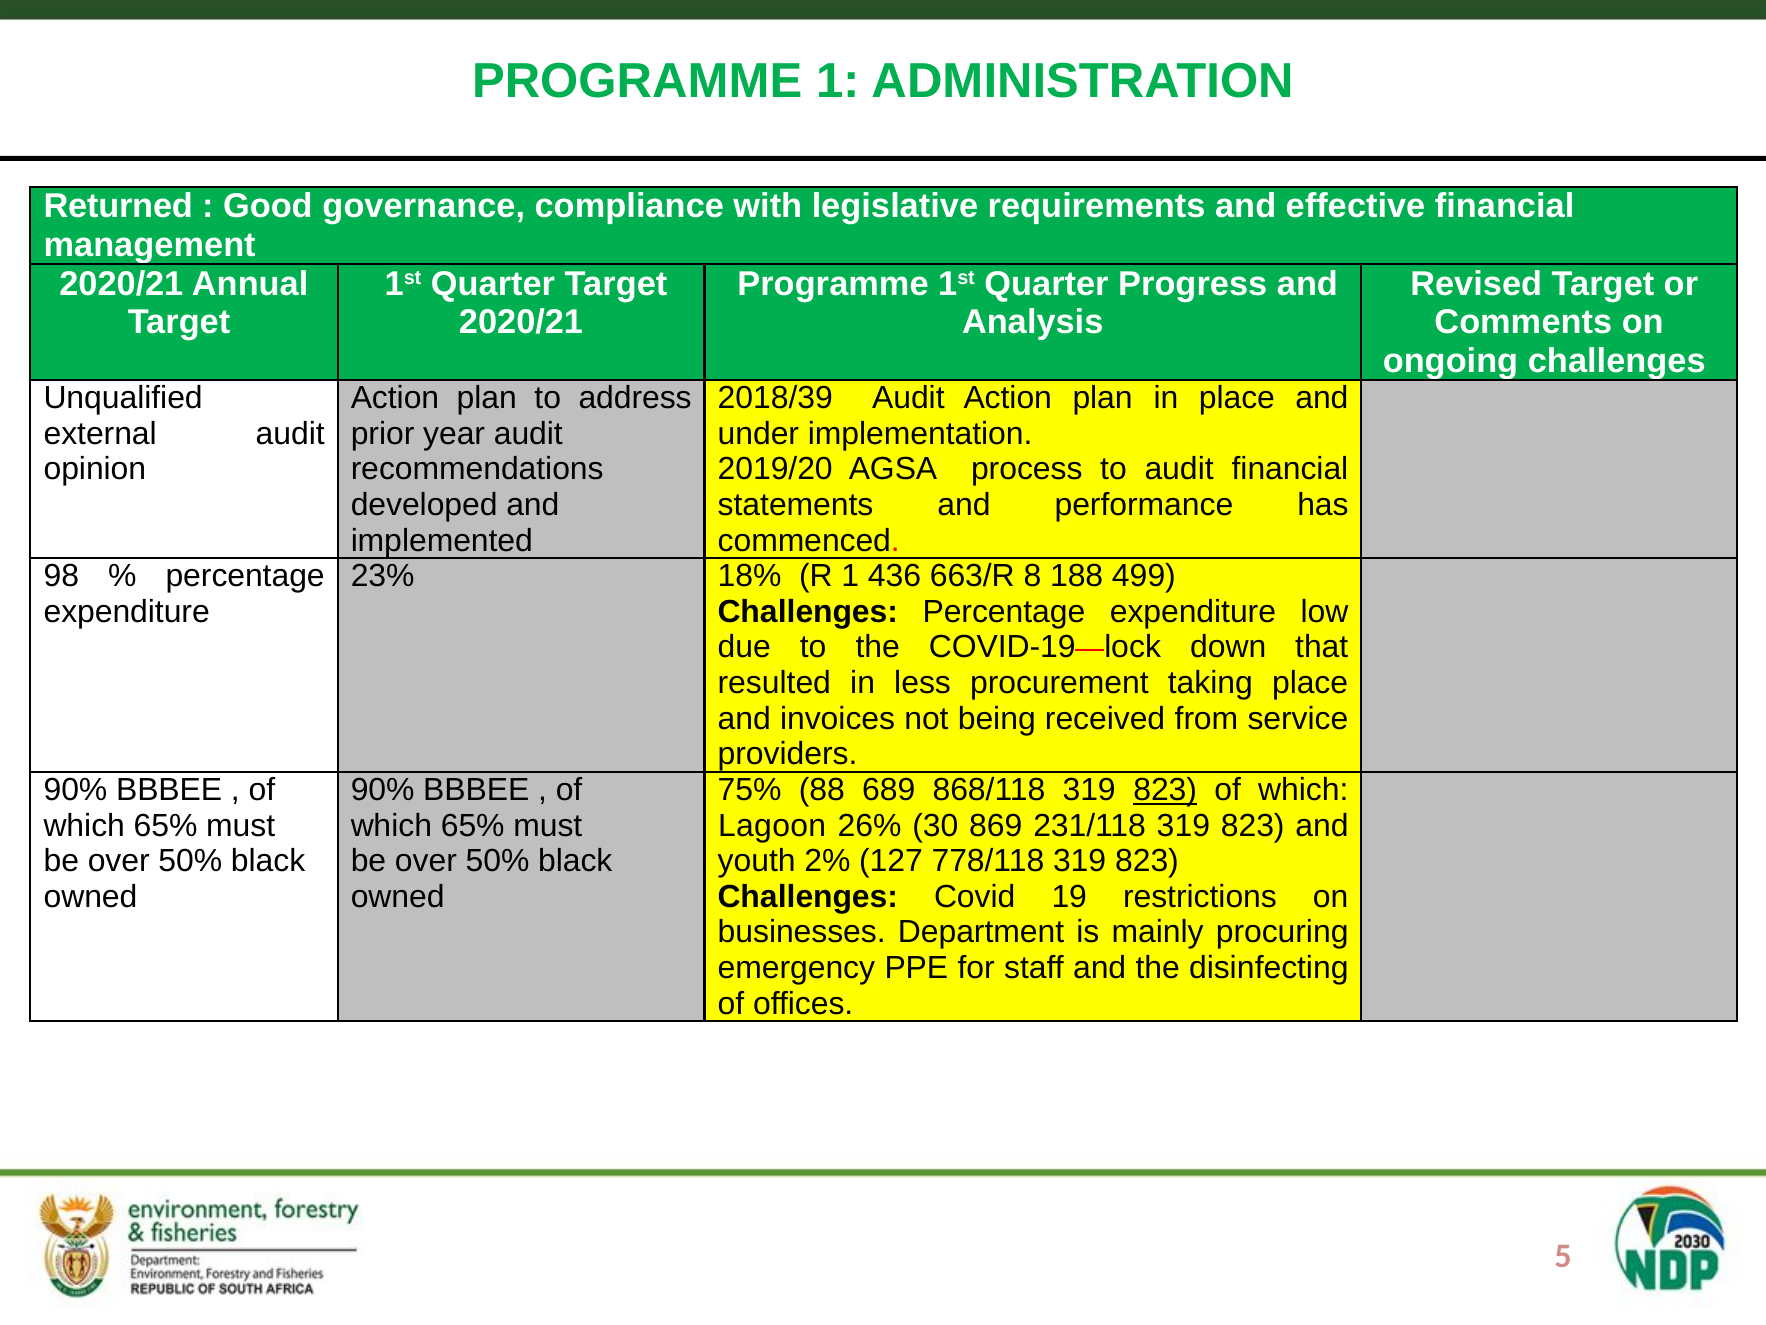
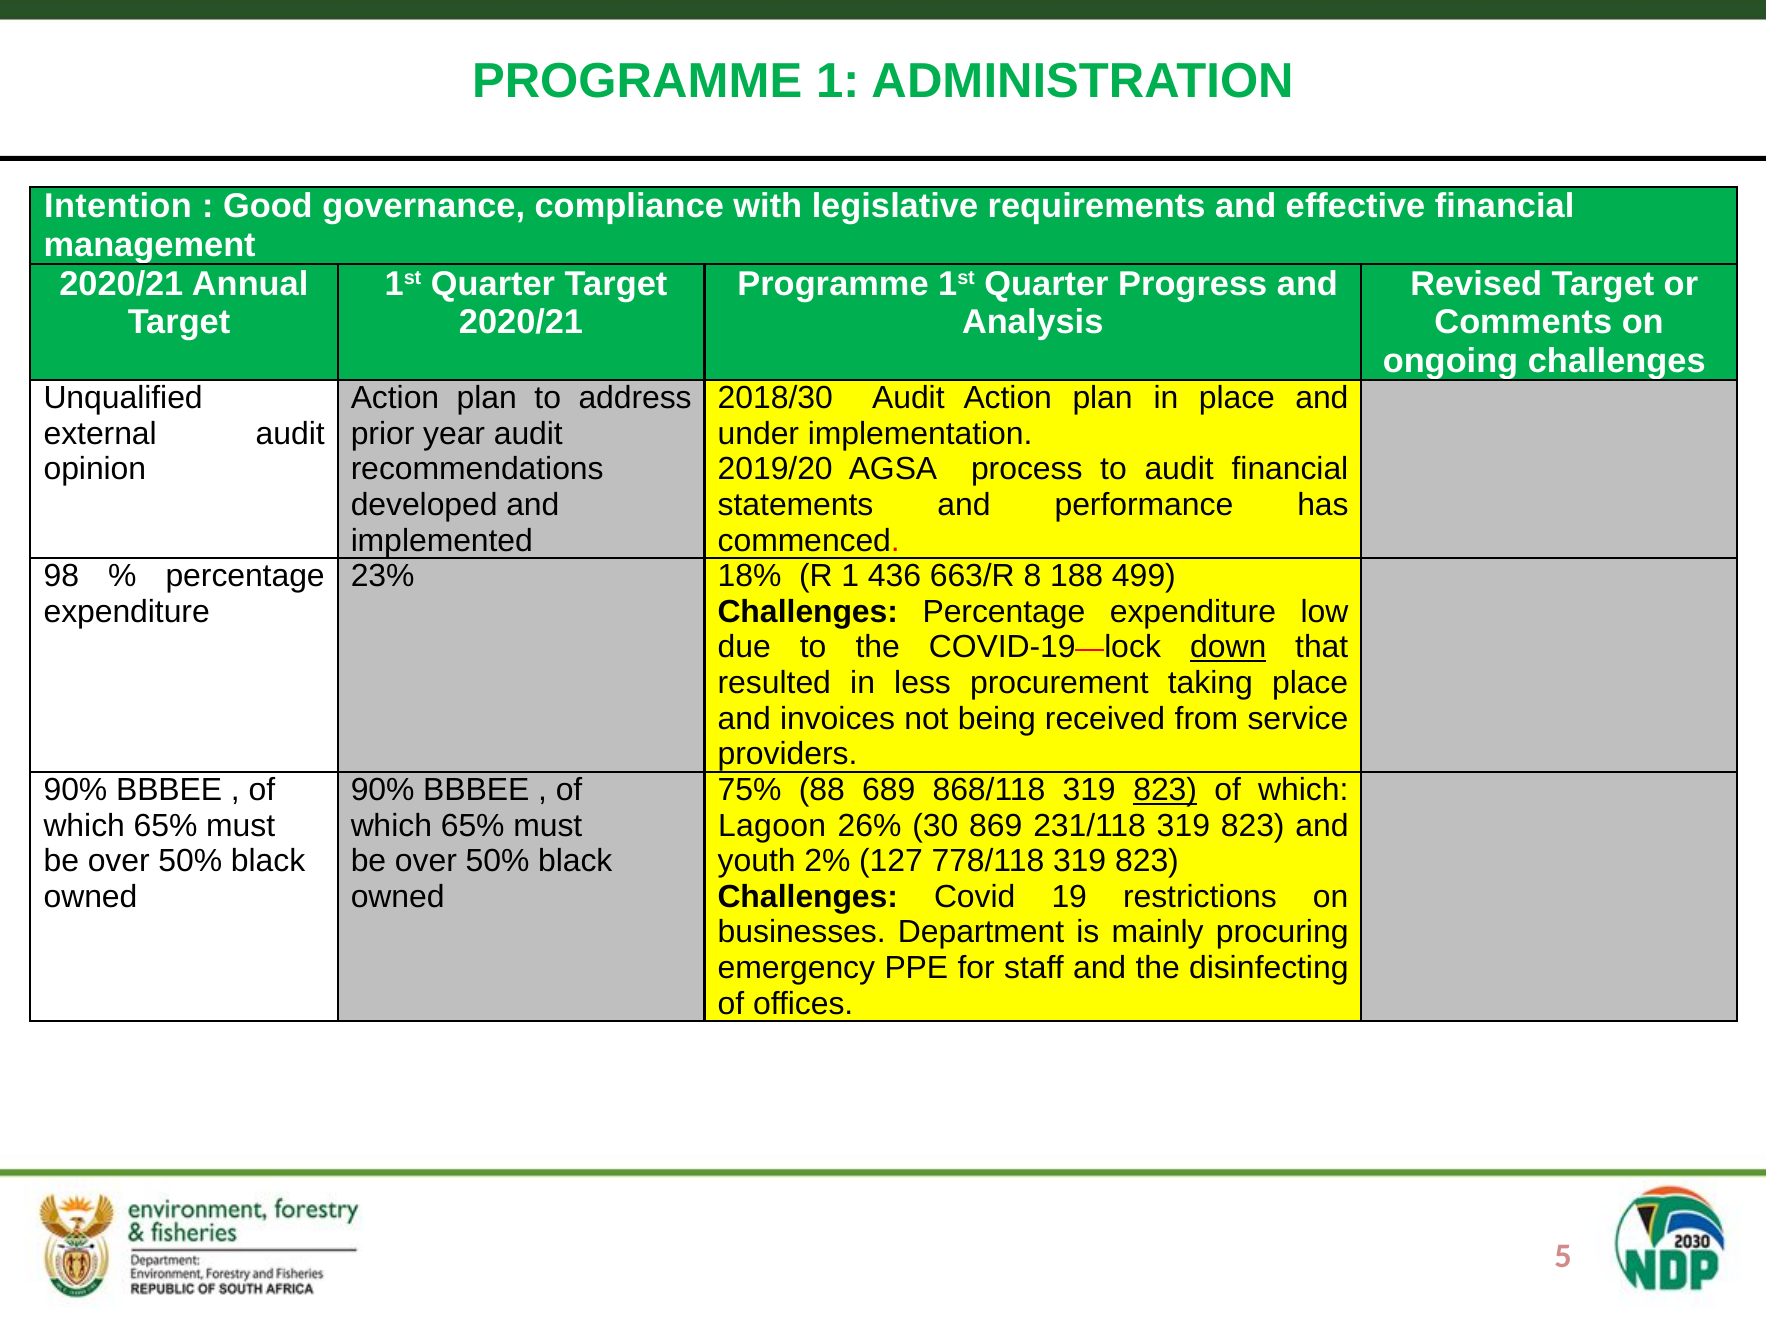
Returned: Returned -> Intention (118, 206)
2018/39: 2018/39 -> 2018/30 (775, 398)
down underline: none -> present (1228, 647)
